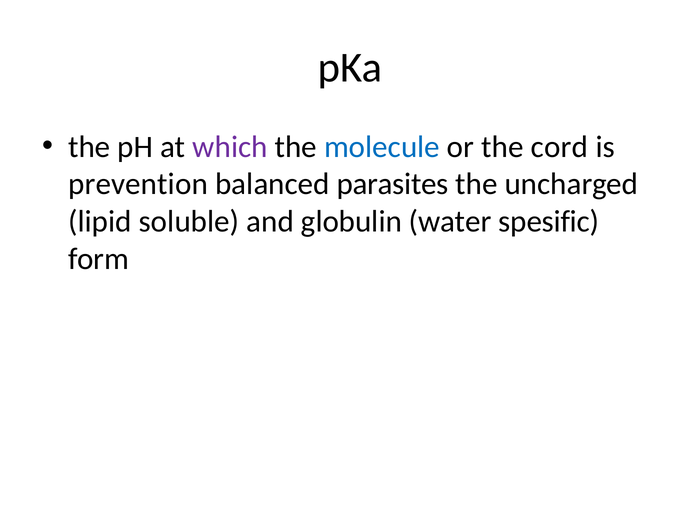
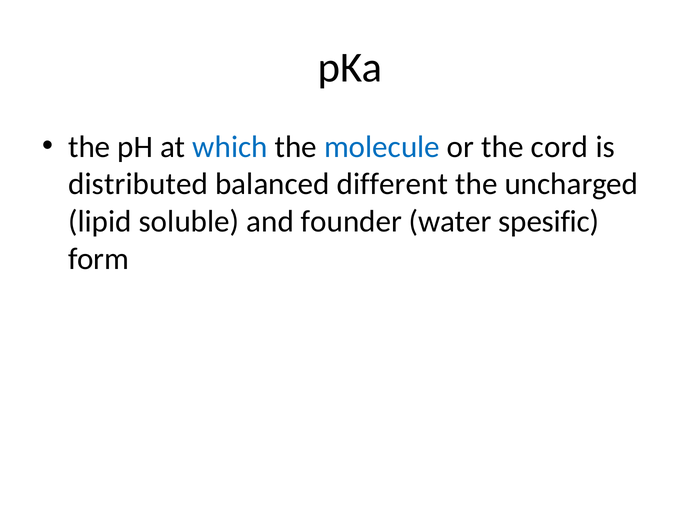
which colour: purple -> blue (230, 147)
prevention: prevention -> distributed (138, 184)
parasites: parasites -> different (392, 184)
globulin: globulin -> founder (351, 222)
